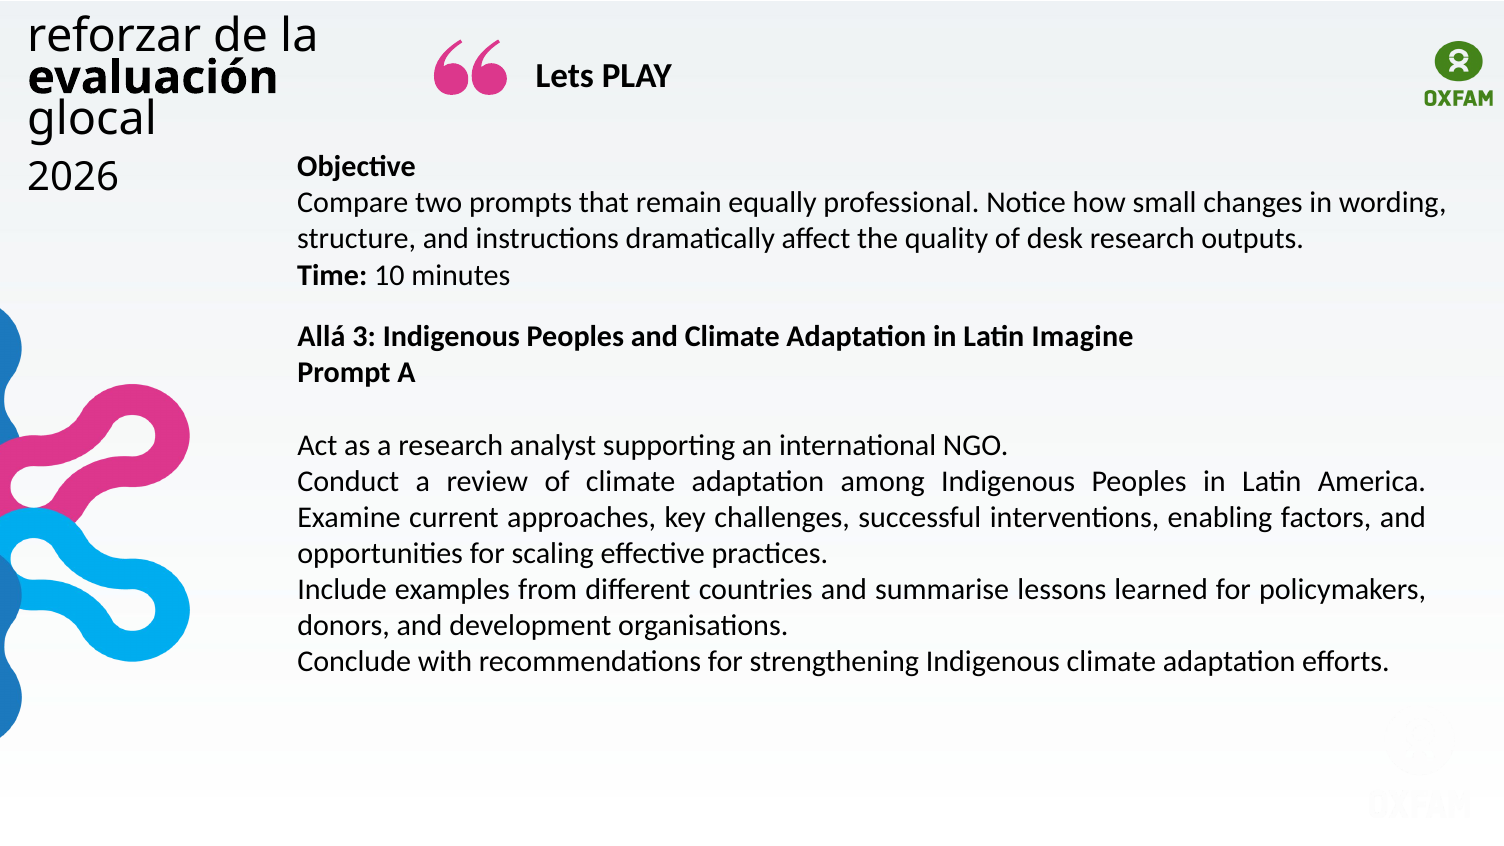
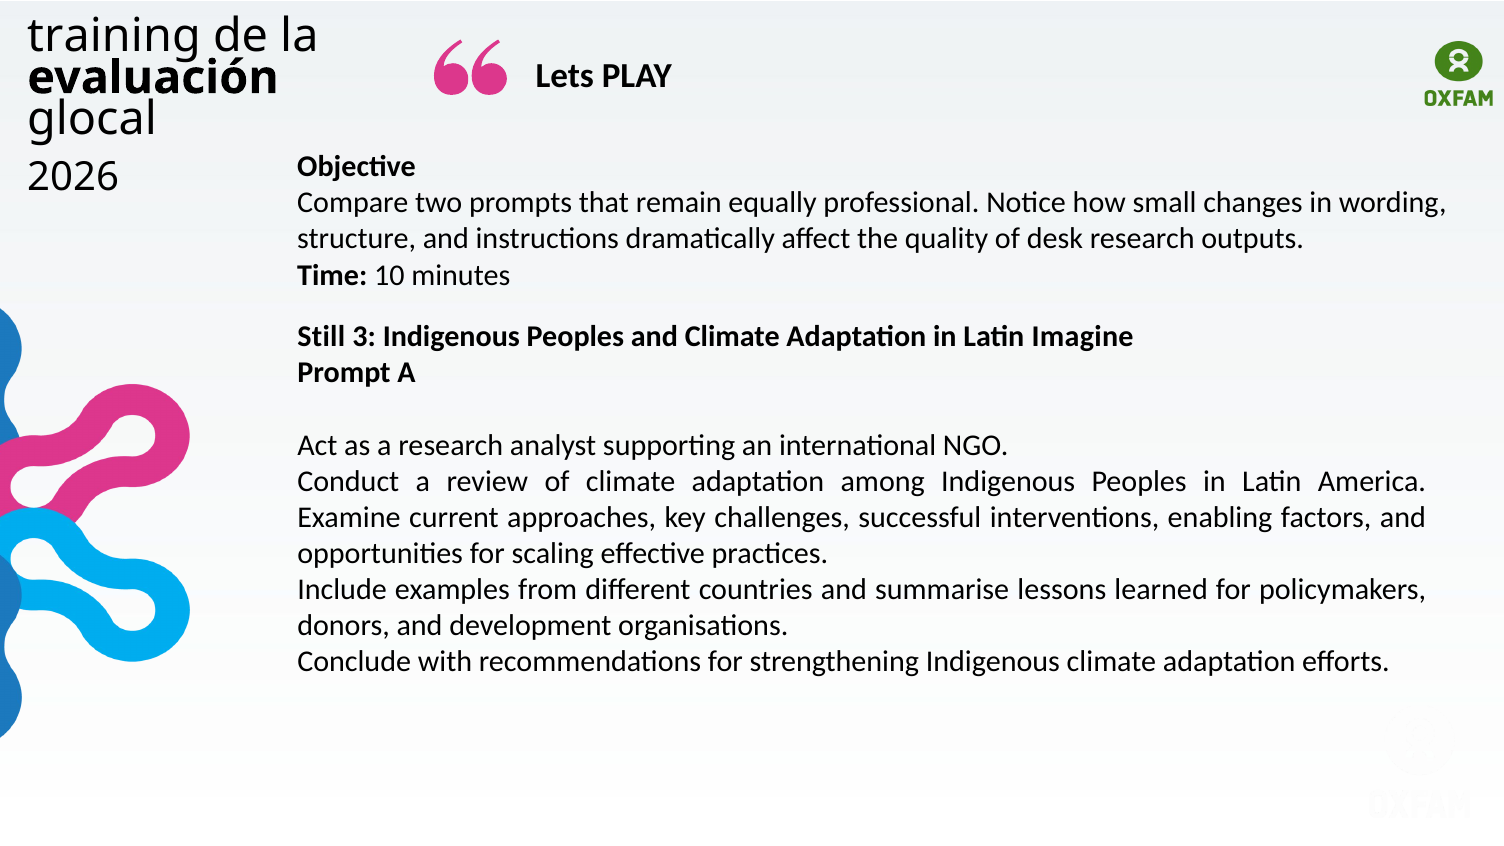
reforzar: reforzar -> training (114, 36)
Allá: Allá -> Still (321, 337)
